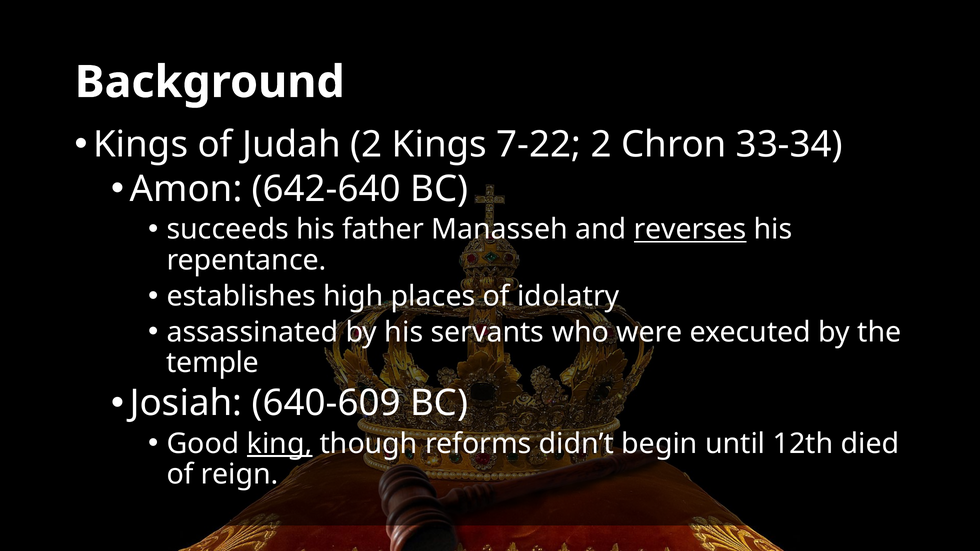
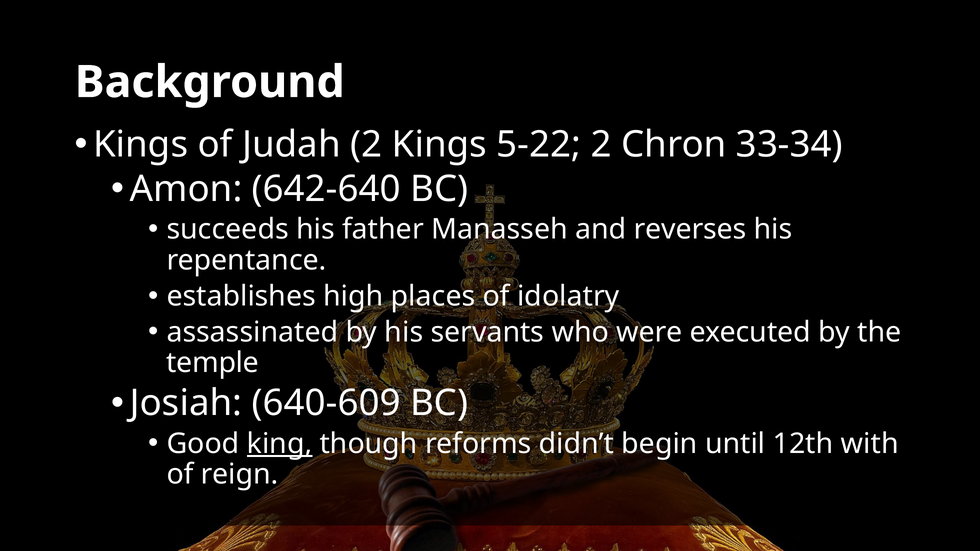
7-22: 7-22 -> 5-22 (539, 144)
reverses underline: present -> none (690, 230)
died: died -> with (870, 444)
